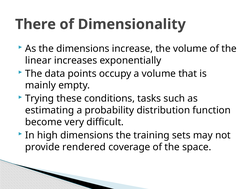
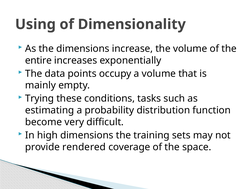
There: There -> Using (35, 24)
linear: linear -> entire (38, 60)
